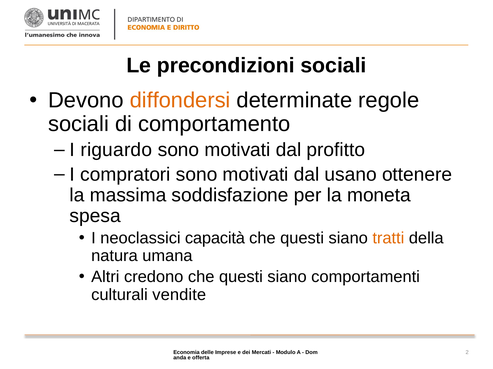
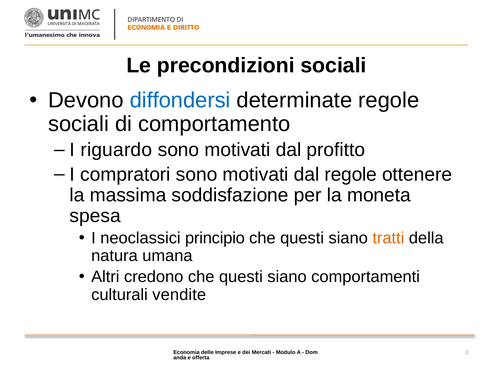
diffondersi colour: orange -> blue (180, 100)
dal usano: usano -> regole (351, 175)
capacità: capacità -> principio (215, 239)
